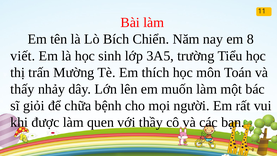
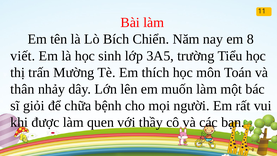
thấy: thấy -> thân (22, 89)
